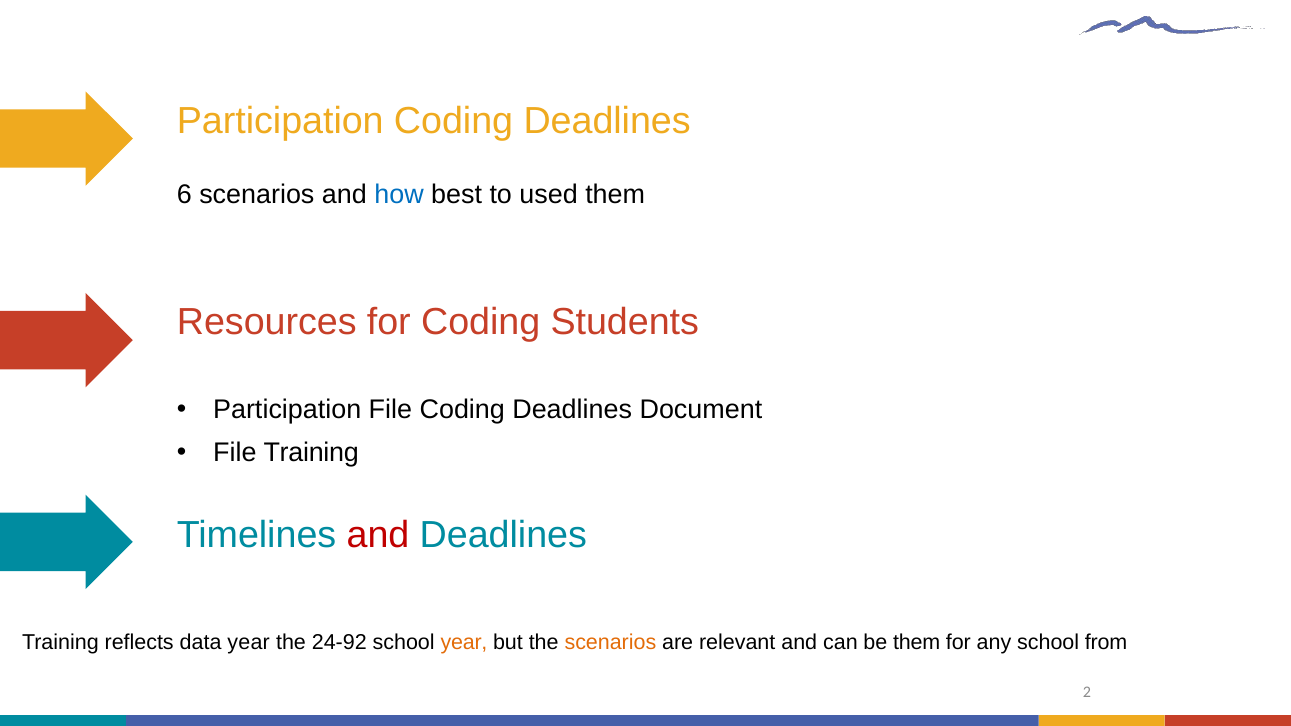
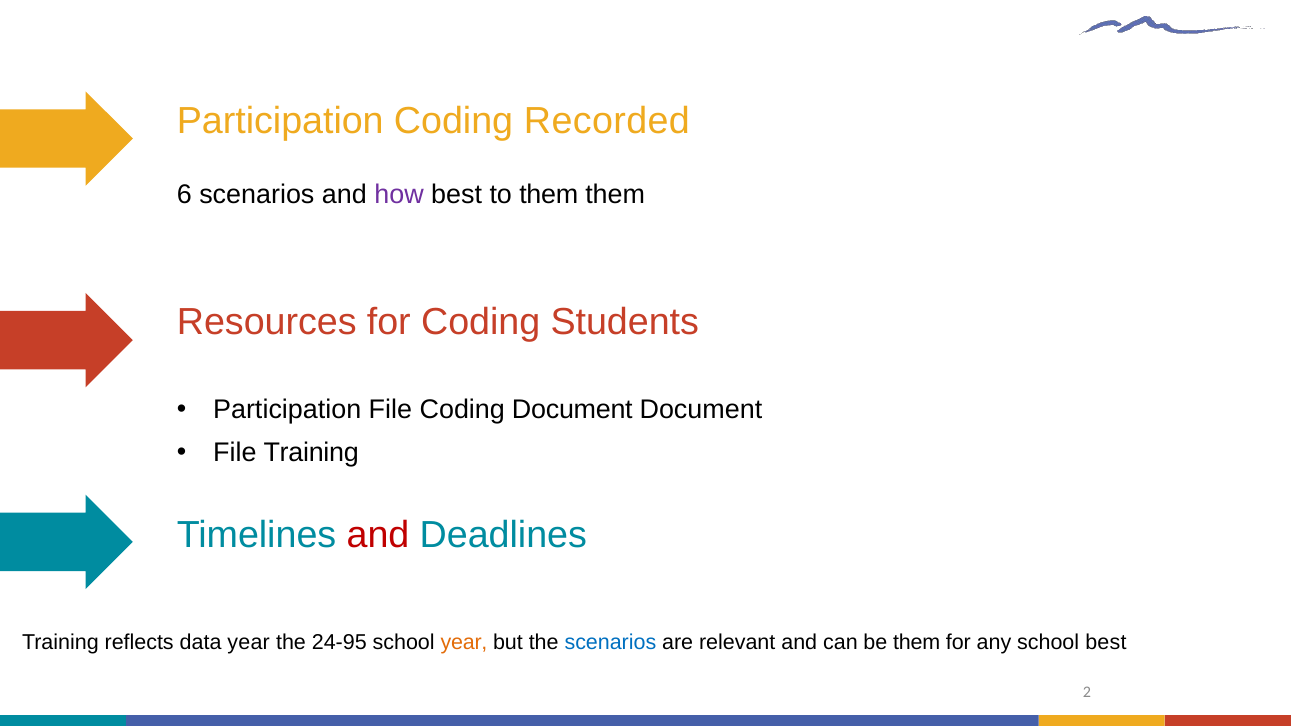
Participation Coding Deadlines: Deadlines -> Recorded (607, 122)
how colour: blue -> purple (399, 194)
to used: used -> them (549, 194)
File Coding Deadlines: Deadlines -> Document (572, 410)
24-92: 24-92 -> 24-95 (339, 643)
scenarios colour: orange -> blue (610, 643)
school from: from -> best (1106, 643)
